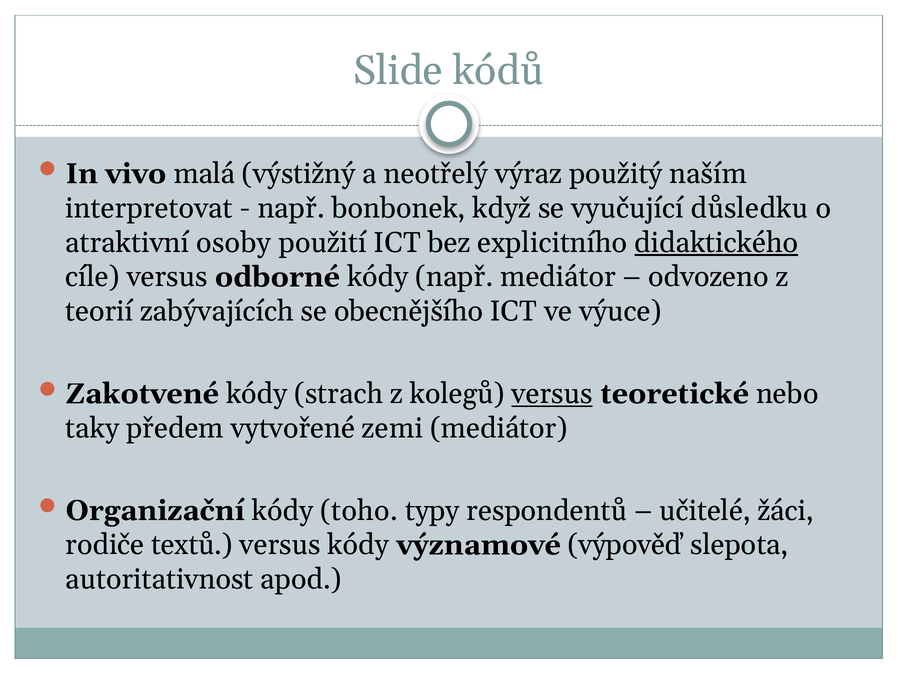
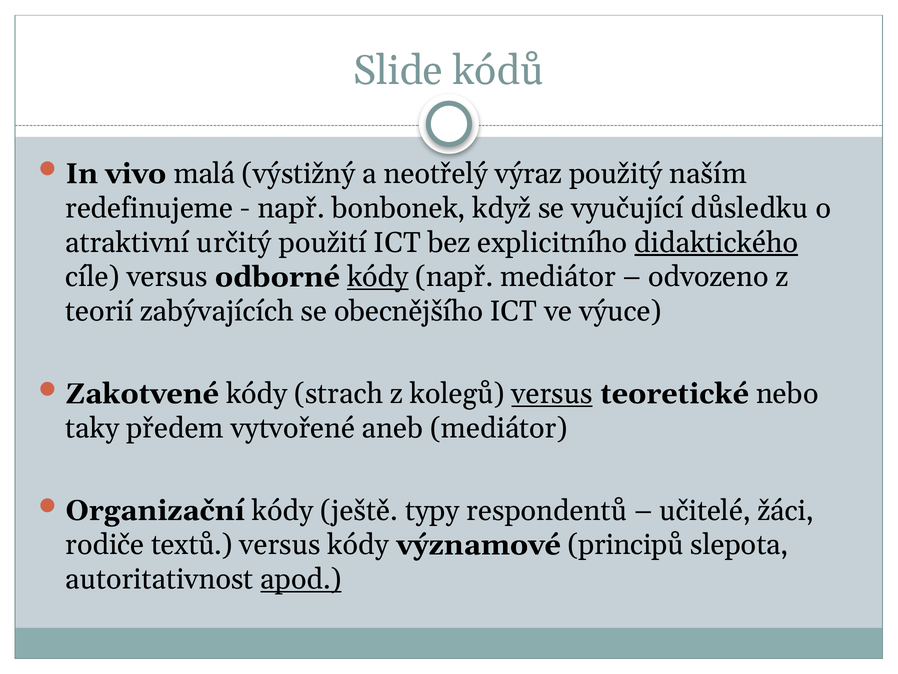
interpretovat: interpretovat -> redefinujeme (149, 208)
osoby: osoby -> určitý (234, 242)
kódy underline: none -> present (378, 277)
zemi: zemi -> aneb (393, 428)
toho: toho -> ještě (359, 510)
výpověď: výpověď -> principů (626, 545)
apod underline: none -> present (301, 579)
